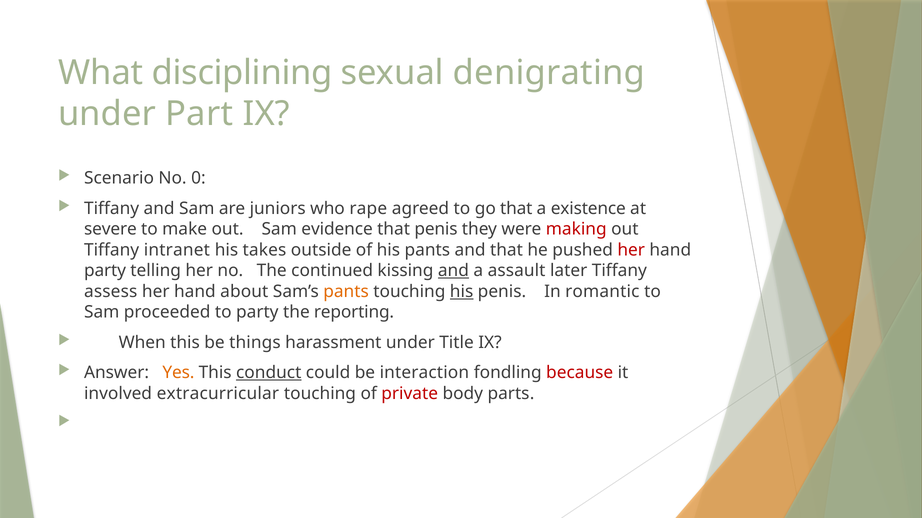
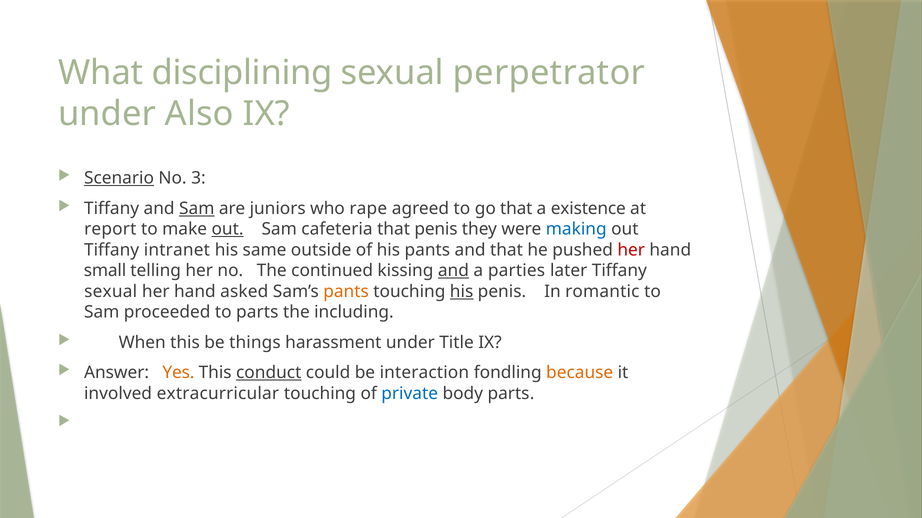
denigrating: denigrating -> perpetrator (549, 73)
Part: Part -> Also (199, 114)
Scenario underline: none -> present (119, 178)
0: 0 -> 3 (198, 178)
Sam underline: none -> present (197, 209)
severe: severe -> report (110, 230)
out underline: none -> present (228, 230)
evidence: evidence -> cafeteria (337, 230)
making colour: red -> blue (576, 230)
takes: takes -> same (265, 250)
party: party -> small (105, 271)
assault: assault -> parties (517, 271)
assess: assess -> sexual (111, 292)
about: about -> asked (244, 292)
to party: party -> parts (257, 313)
reporting: reporting -> including (354, 313)
because colour: red -> orange (580, 373)
private colour: red -> blue (410, 394)
